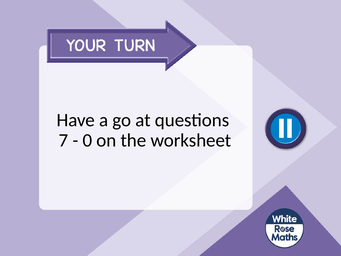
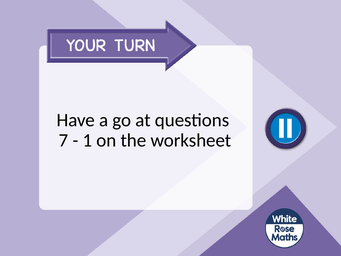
0: 0 -> 1 (87, 140)
